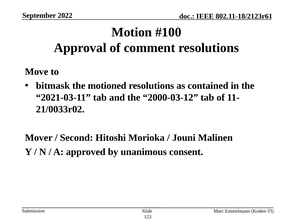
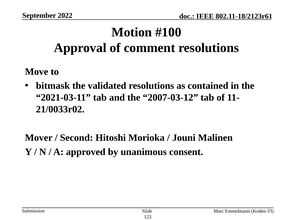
motioned: motioned -> validated (107, 86)
2000-03-12: 2000-03-12 -> 2007-03-12 (170, 97)
